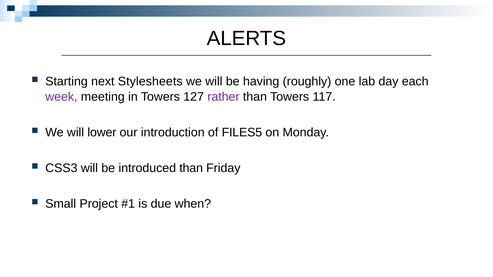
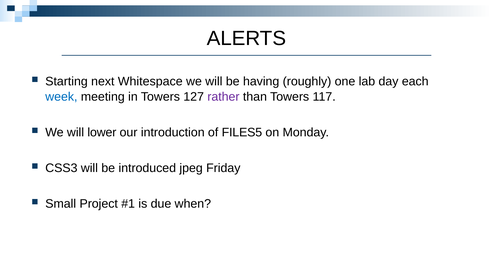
Stylesheets: Stylesheets -> Whitespace (150, 82)
week colour: purple -> blue (61, 97)
introduced than: than -> jpeg (191, 168)
